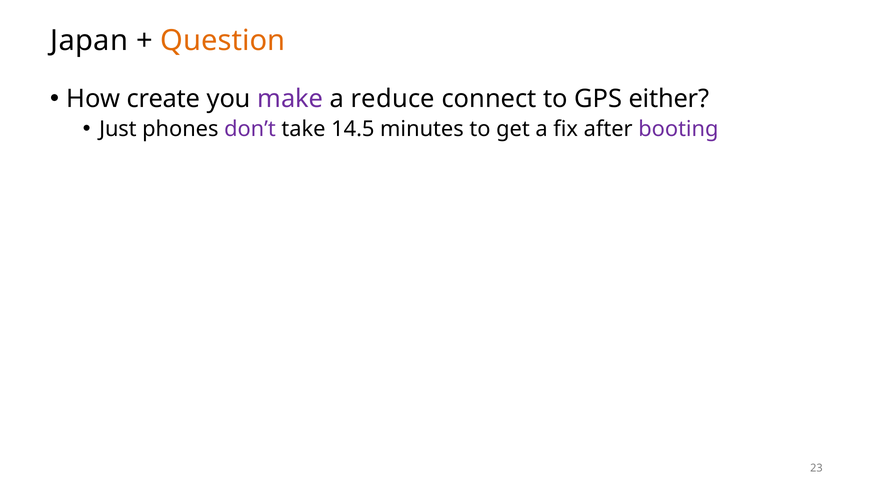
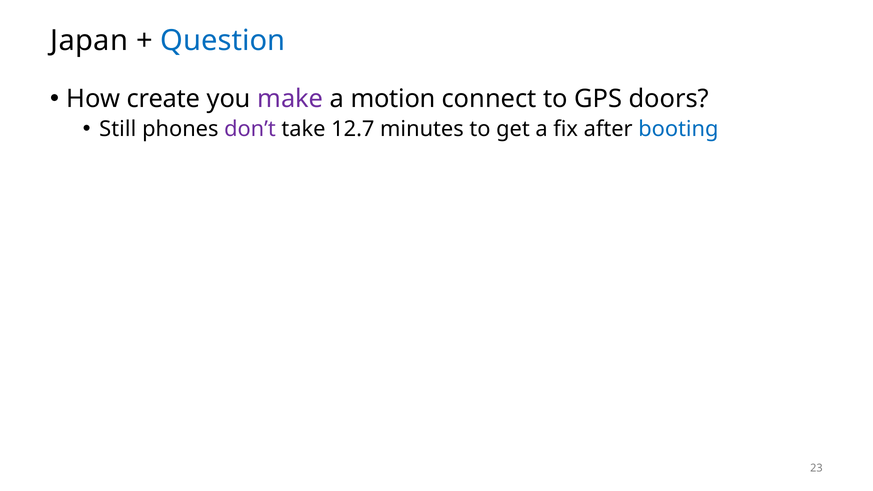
Question colour: orange -> blue (223, 41)
reduce: reduce -> motion (393, 99)
either: either -> doors (669, 99)
Just: Just -> Still (118, 129)
14.5: 14.5 -> 12.7 (353, 129)
booting colour: purple -> blue (678, 129)
